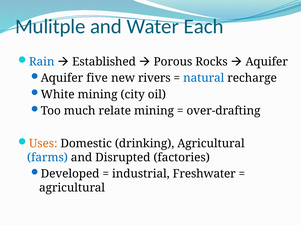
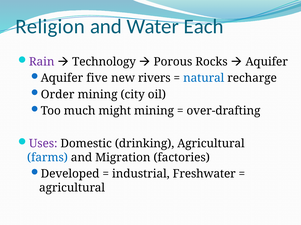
Mulitple: Mulitple -> Religion (50, 27)
Rain colour: blue -> purple (42, 62)
Established: Established -> Technology (104, 62)
White: White -> Order (58, 95)
relate: relate -> might (115, 111)
Uses colour: orange -> purple (43, 144)
Disrupted: Disrupted -> Migration (123, 158)
